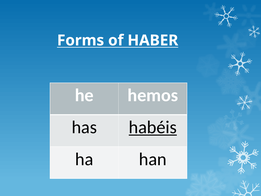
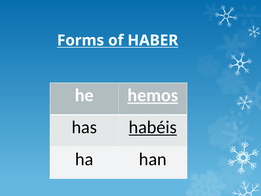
hemos underline: none -> present (153, 95)
